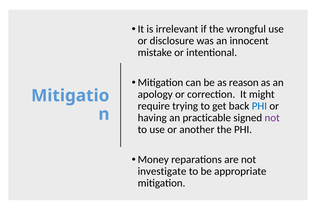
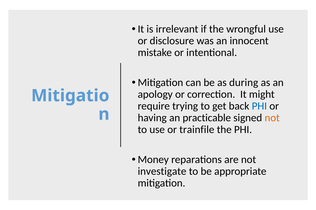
reason: reason -> during (244, 83)
not colour: purple -> orange (272, 118)
another: another -> trainfile (197, 130)
